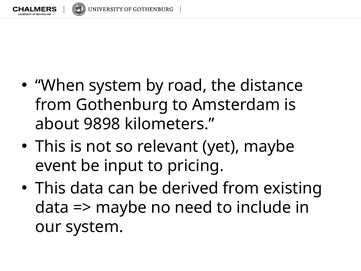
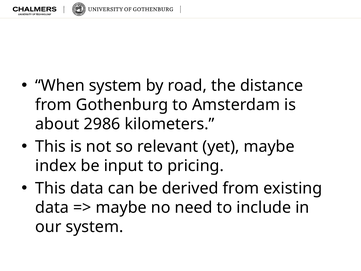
9898: 9898 -> 2986 (102, 124)
event: event -> index (56, 166)
